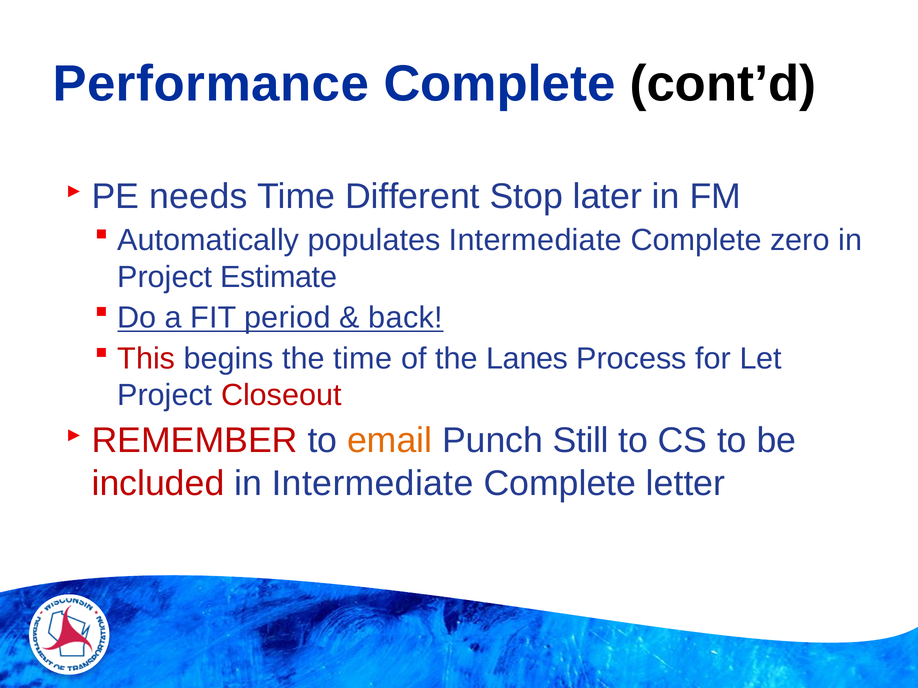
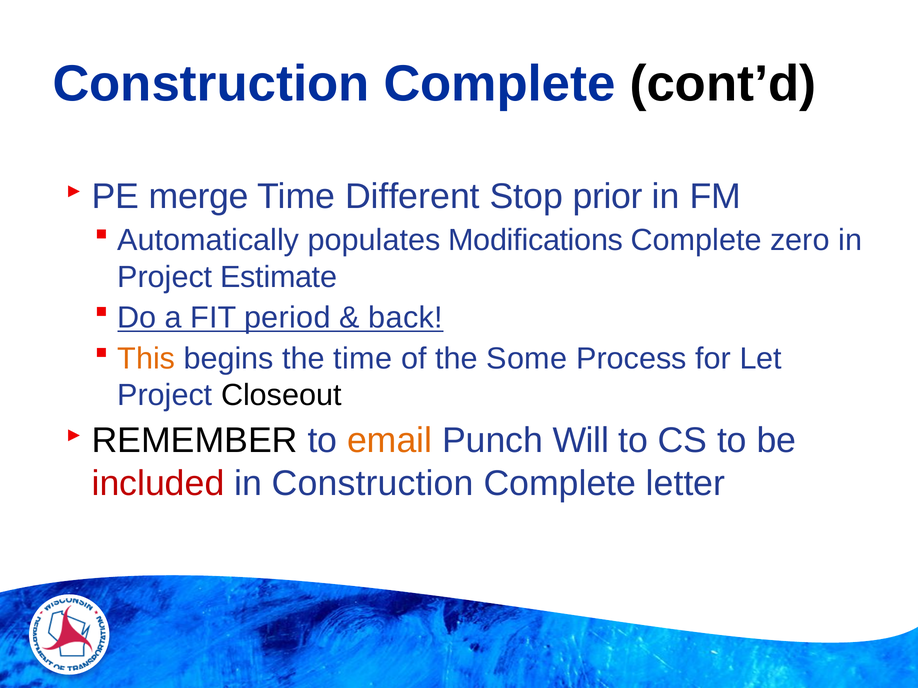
Performance: Performance -> Construction (211, 84)
needs: needs -> merge (199, 197)
later: later -> prior (608, 197)
populates Intermediate: Intermediate -> Modifications (536, 240)
This colour: red -> orange (146, 359)
Lanes: Lanes -> Some (527, 359)
Closeout colour: red -> black (281, 396)
REMEMBER colour: red -> black (195, 441)
Still: Still -> Will (581, 441)
in Intermediate: Intermediate -> Construction (373, 484)
